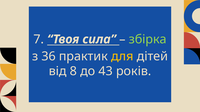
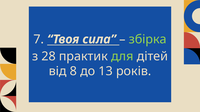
36: 36 -> 28 (49, 57)
для colour: yellow -> light green (122, 57)
43: 43 -> 13 (106, 72)
